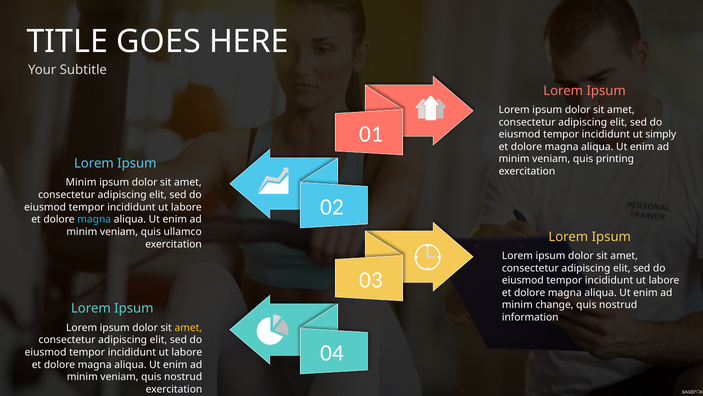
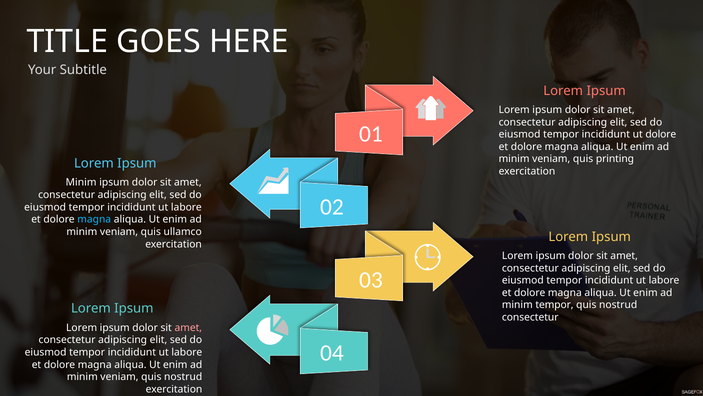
ut simply: simply -> dolore (661, 134)
minim change: change -> tempor (554, 305)
information: information -> consectetur (530, 317)
amet colour: yellow -> pink (188, 327)
